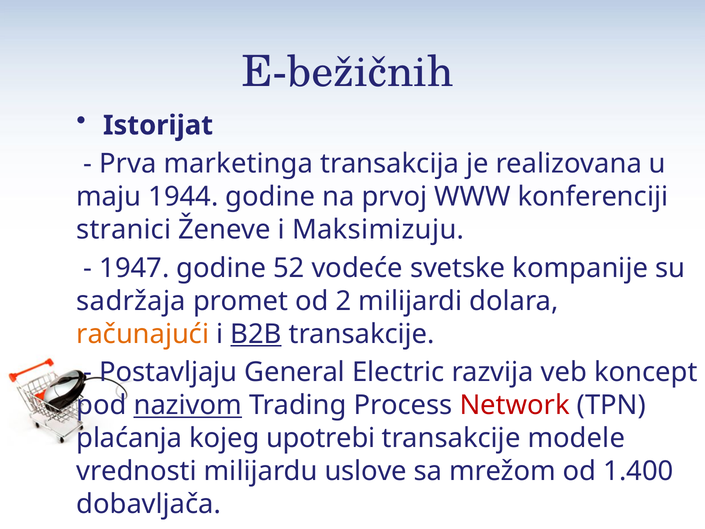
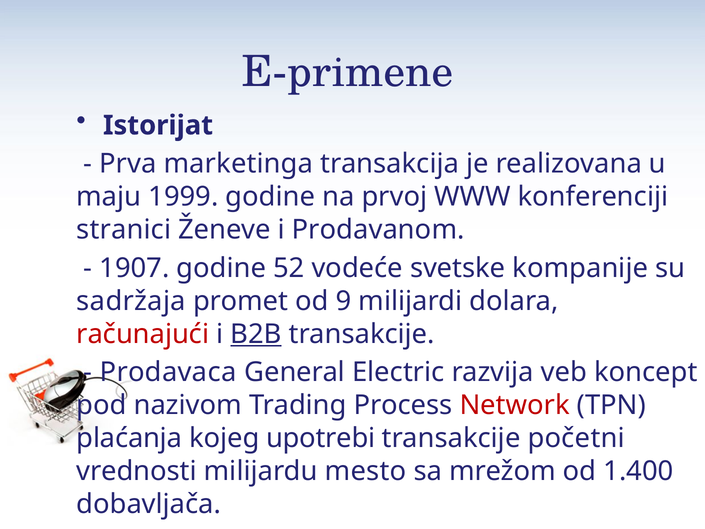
E-bežičnih: E-bežičnih -> E-primene (348, 72)
1944: 1944 -> 1999 (183, 197)
Maksimizuju: Maksimizuju -> Prodavanom (378, 230)
1947: 1947 -> 1907 (134, 268)
2: 2 -> 9 (344, 301)
računajući colour: orange -> red (143, 334)
Postavljaju: Postavljaju -> Prodavaca (168, 372)
nazivom underline: present -> none (188, 405)
modele: modele -> početni (576, 438)
uslove: uslove -> mesto (366, 471)
